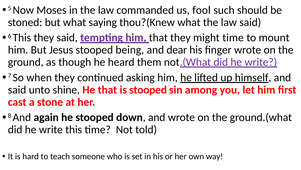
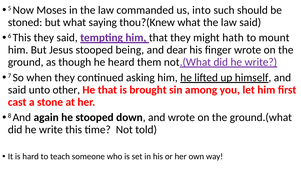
fool: fool -> into (202, 10)
might time: time -> hath (233, 38)
shine: shine -> other (66, 89)
is stooped: stooped -> brought (148, 89)
